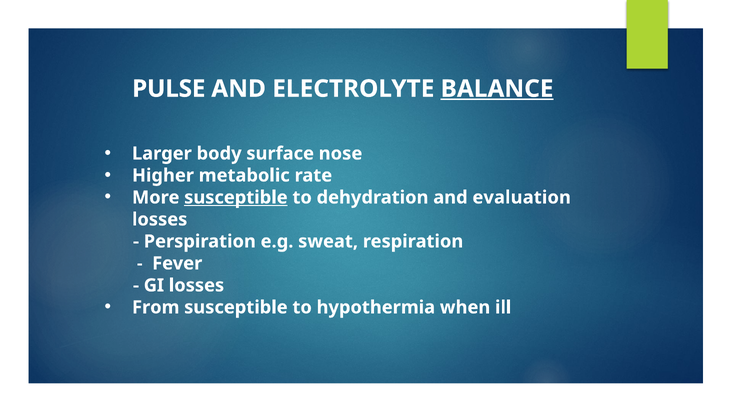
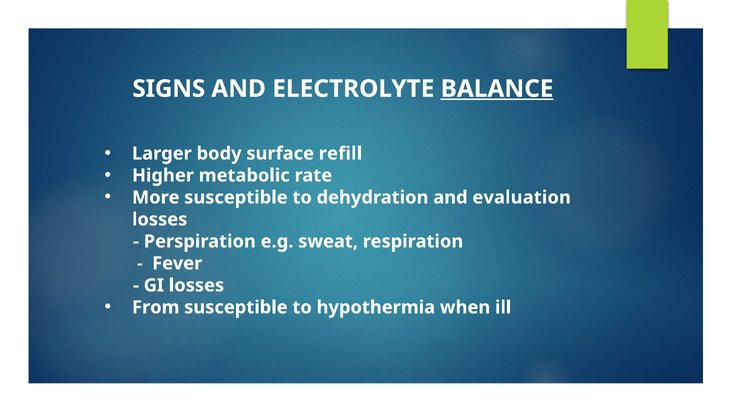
PULSE: PULSE -> SIGNS (169, 89)
nose: nose -> refill (340, 153)
susceptible underline: present -> none (236, 197)
